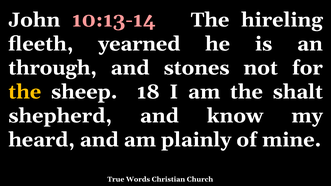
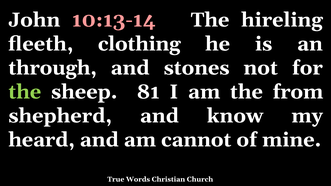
yearned: yearned -> clothing (139, 44)
the colour: yellow -> light green (25, 92)
18: 18 -> 81 (148, 92)
shalt: shalt -> from (298, 92)
plainly: plainly -> cannot (196, 140)
